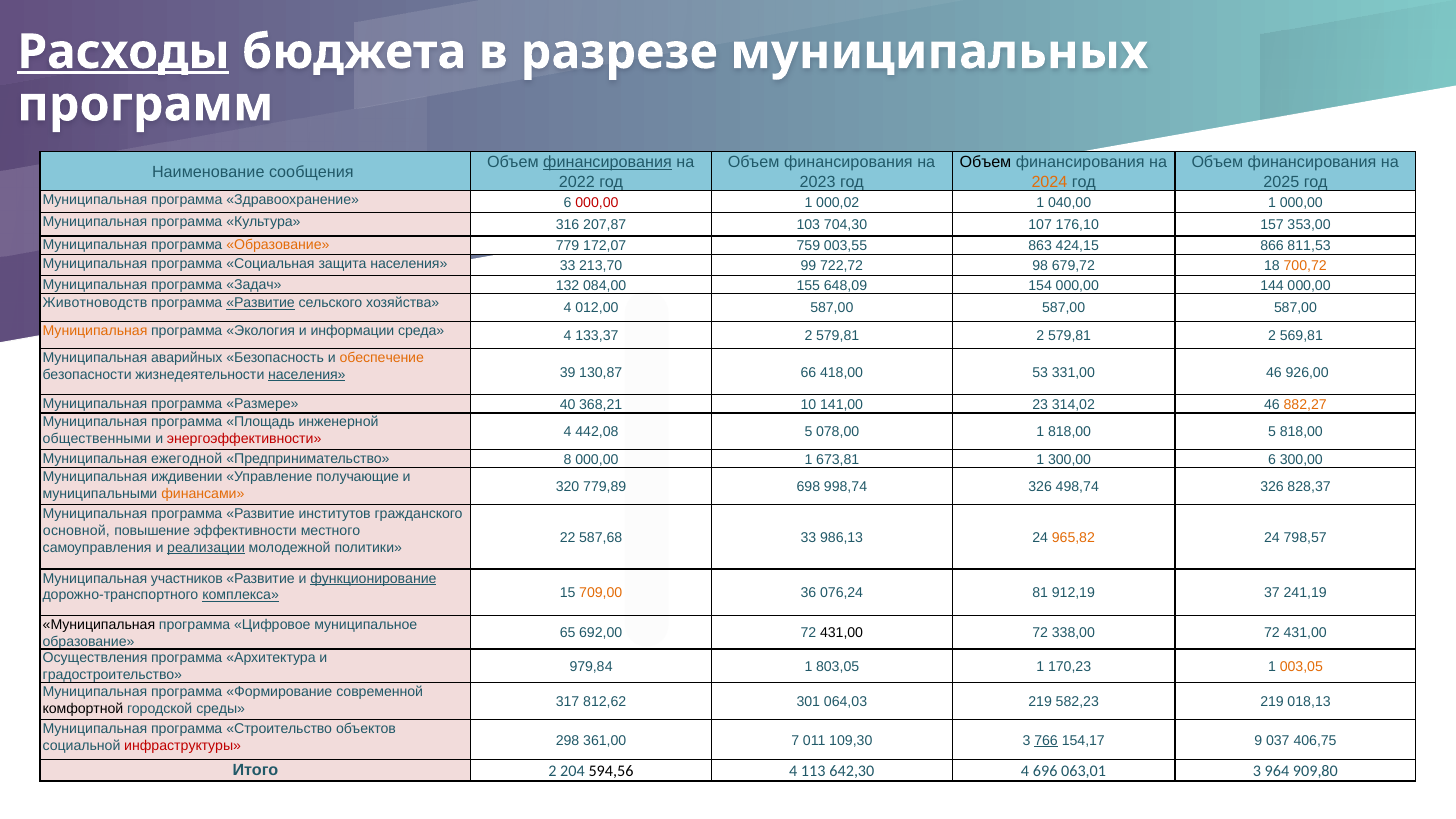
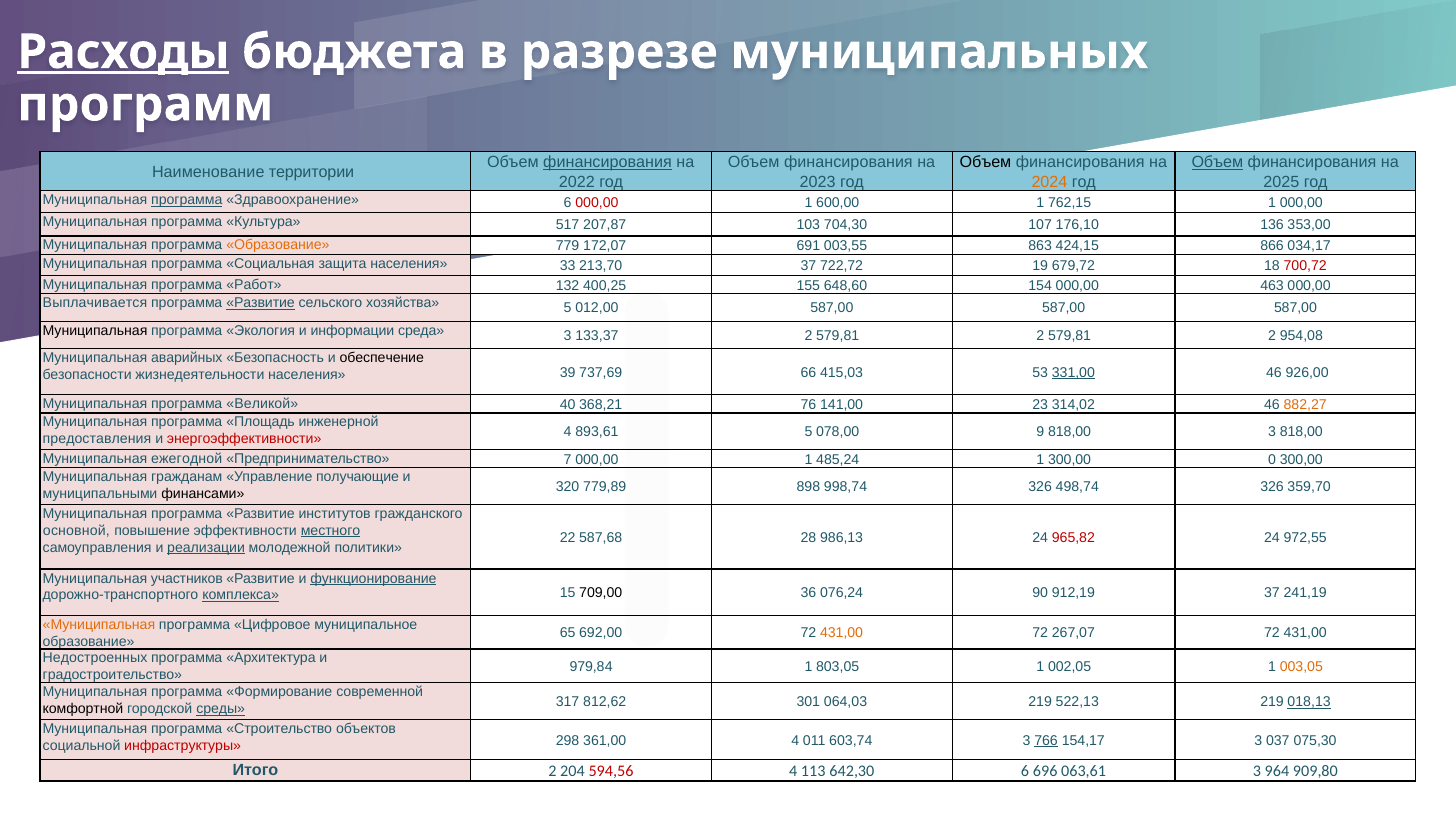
Объем underline: none -> present (1217, 162)
сообщения: сообщения -> территории (311, 172)
программа underline: none -> present (187, 200)
000,02: 000,02 -> 600,00 (838, 202)
040,00: 040,00 -> 762,15 (1070, 202)
316: 316 -> 517 (568, 225)
157: 157 -> 136 (1272, 225)
759: 759 -> 691 (808, 246)
811,53: 811,53 -> 034,17 (1309, 246)
213,70 99: 99 -> 37 (808, 266)
98: 98 -> 19 (1040, 266)
700,72 colour: orange -> red (1305, 266)
Задач: Задач -> Работ (254, 285)
084,00: 084,00 -> 400,25 (605, 286)
648,09: 648,09 -> 648,60 (846, 286)
144: 144 -> 463 (1272, 286)
Животноводств: Животноводств -> Выплачивается (95, 303)
хозяйства 4: 4 -> 5 (568, 308)
Муниципальная colour: orange -> black (95, 330)
среда 4: 4 -> 3 (568, 336)
569,81: 569,81 -> 954,08 (1301, 336)
обеспечение colour: orange -> black (382, 358)
населения underline: present -> none (307, 375)
130,87: 130,87 -> 737,69 (601, 373)
418,00: 418,00 -> 415,03 (842, 373)
331,00 underline: none -> present (1073, 373)
Размере: Размере -> Великой (262, 404)
10: 10 -> 76 (808, 405)
общественными: общественными -> предоставления (97, 439)
442,08: 442,08 -> 893,61 (597, 432)
078,00 1: 1 -> 9 (1040, 432)
818,00 5: 5 -> 3 (1272, 432)
8: 8 -> 7 (568, 460)
673,81: 673,81 -> 485,24 (838, 460)
300,00 6: 6 -> 0 (1272, 460)
иждивении: иждивении -> гражданам (187, 477)
финансами colour: orange -> black (203, 494)
698: 698 -> 898 (808, 487)
828,37: 828,37 -> 359,70 (1309, 487)
местного underline: none -> present (331, 531)
587,68 33: 33 -> 28 (808, 538)
965,82 colour: orange -> red (1073, 538)
798,57: 798,57 -> 972,55 (1305, 538)
709,00 colour: orange -> black (601, 593)
81: 81 -> 90 (1040, 593)
Муниципальная colour: black -> orange (99, 625)
431,00 colour: black -> orange (842, 633)
338,00: 338,00 -> 267,07 (1073, 633)
Осуществления: Осуществления -> Недостроенных (95, 658)
170,23: 170,23 -> 002,05 (1070, 667)
среды underline: none -> present (221, 709)
582,23: 582,23 -> 522,13 (1077, 702)
018,13 underline: none -> present (1309, 702)
361,00 7: 7 -> 4 (795, 740)
109,30: 109,30 -> 603,74 (851, 740)
154,17 9: 9 -> 3 (1258, 740)
406,75: 406,75 -> 075,30 (1315, 740)
594,56 colour: black -> red (611, 771)
642,30 4: 4 -> 6 (1025, 771)
063,01: 063,01 -> 063,61 (1084, 771)
